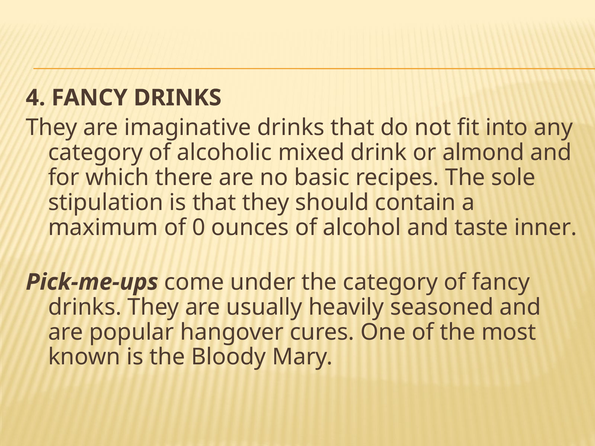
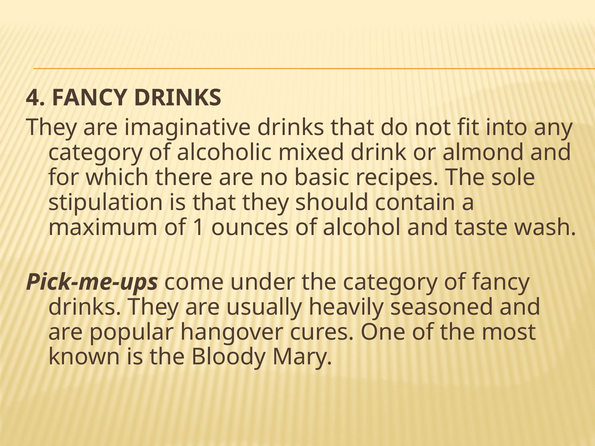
0: 0 -> 1 (199, 228)
inner: inner -> wash (546, 228)
